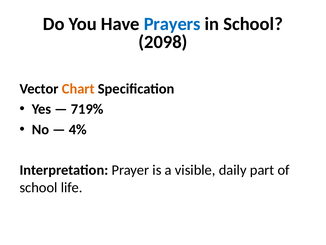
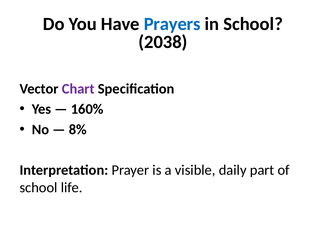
2098: 2098 -> 2038 (163, 42)
Chart colour: orange -> purple (78, 89)
719%: 719% -> 160% (87, 109)
4%: 4% -> 8% (78, 129)
